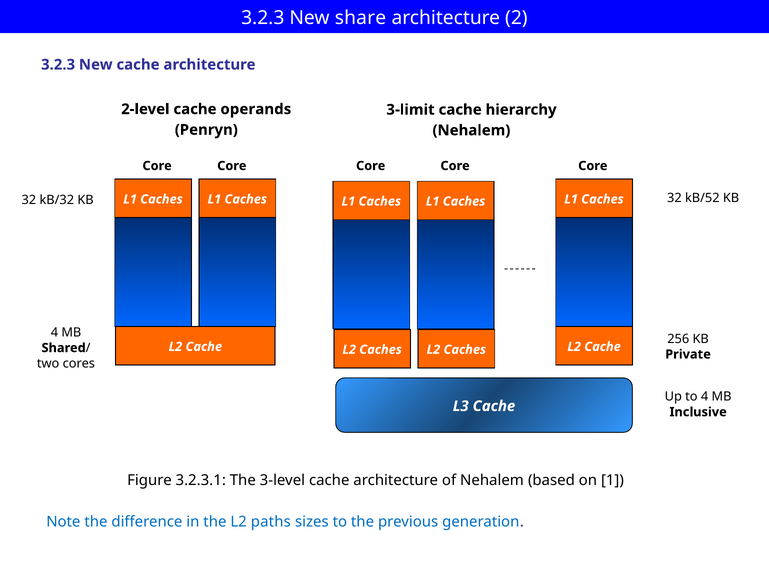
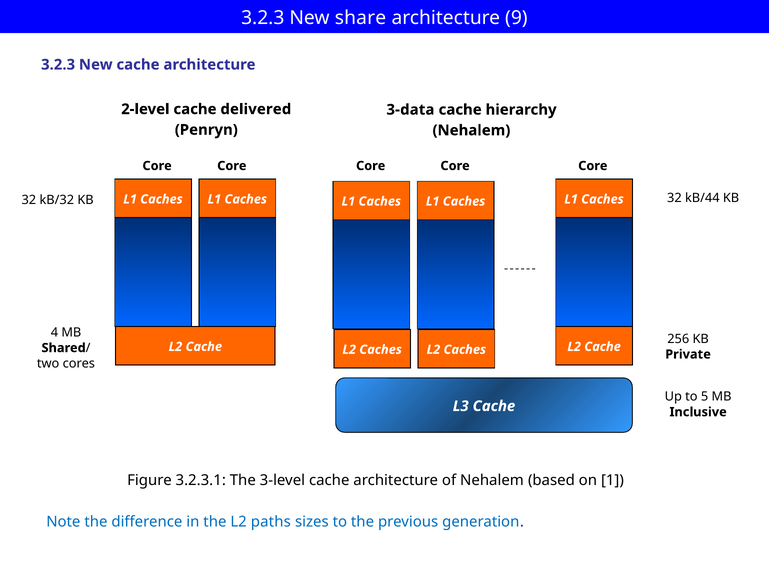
2: 2 -> 9 (516, 18)
operands: operands -> delivered (256, 109)
3-limit: 3-limit -> 3-data (410, 110)
kB/52: kB/52 -> kB/44 (702, 198)
to 4: 4 -> 5 (705, 396)
